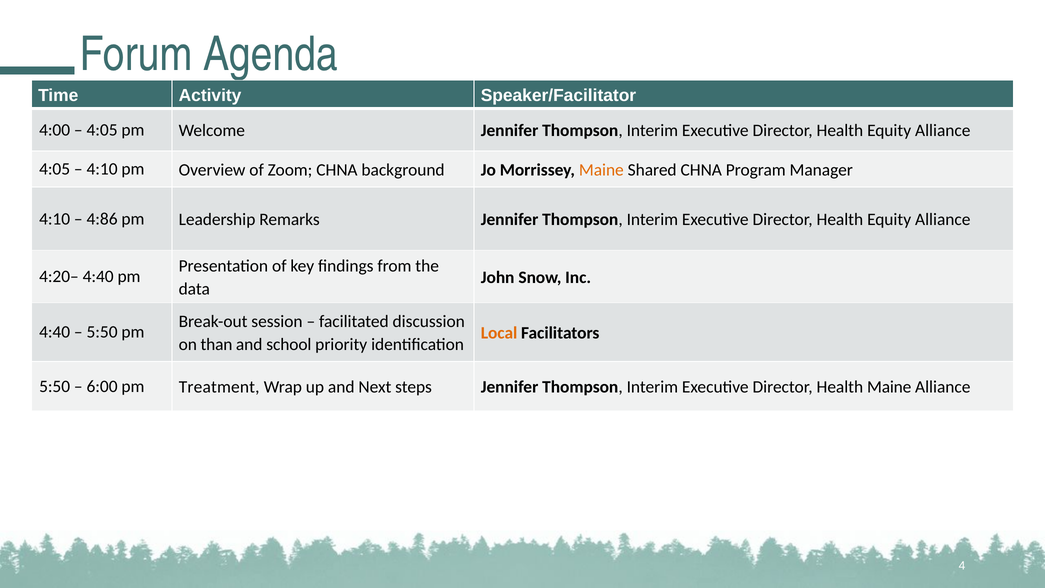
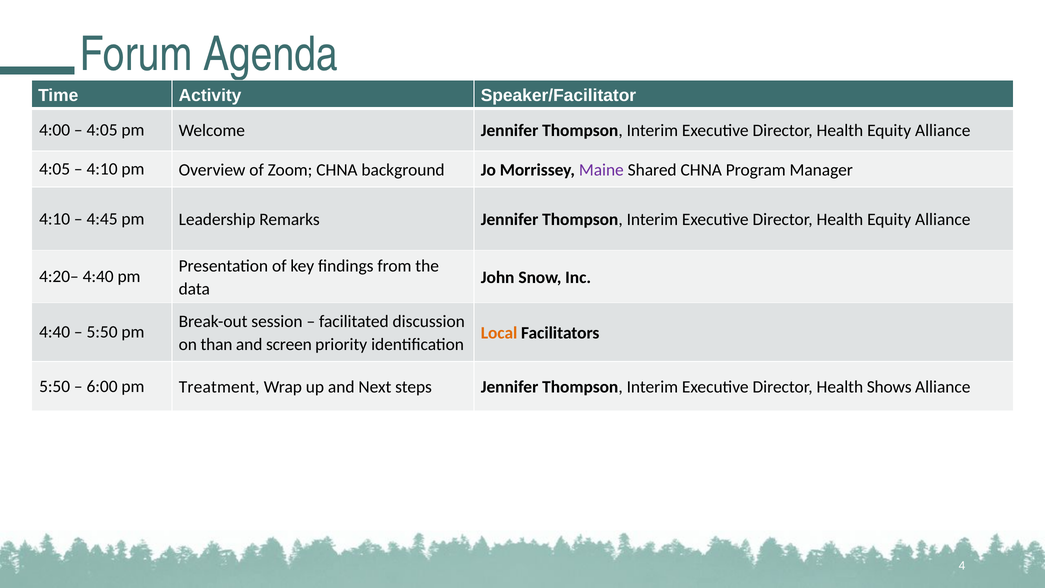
Maine colour: orange -> purple (601, 170)
4:86: 4:86 -> 4:45 (102, 219)
school: school -> screen (289, 344)
Health Maine: Maine -> Shows (889, 387)
